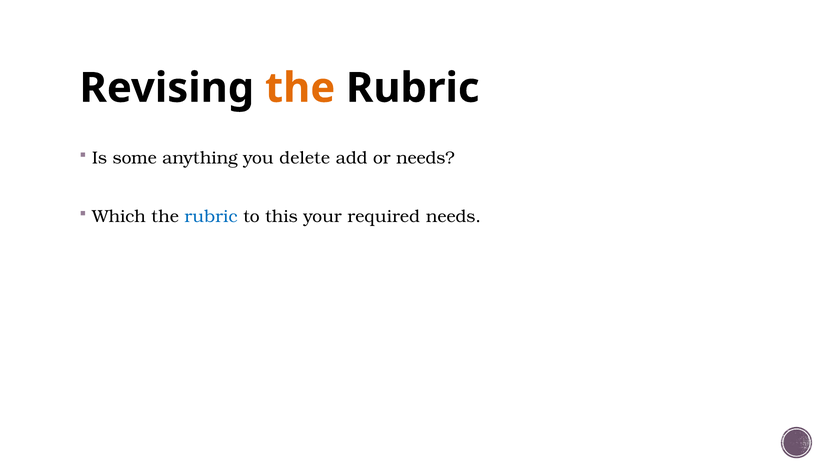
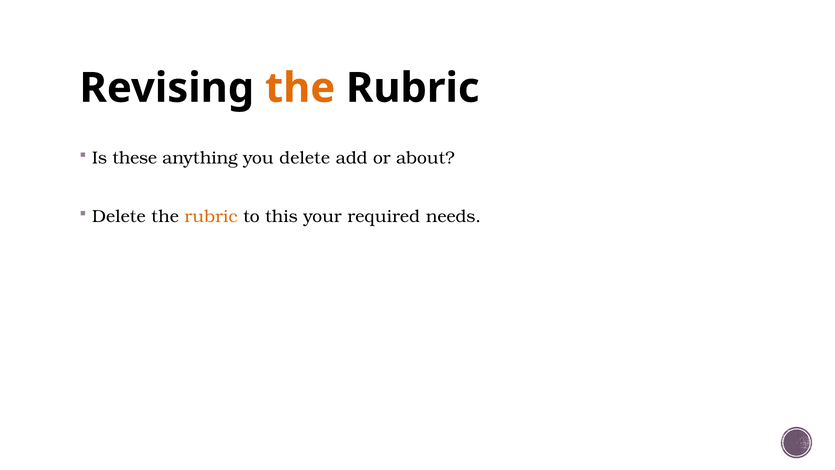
some: some -> these (135, 158)
or needs: needs -> about (425, 158)
Which: Which -> Delete (119, 216)
rubric colour: blue -> orange (211, 216)
